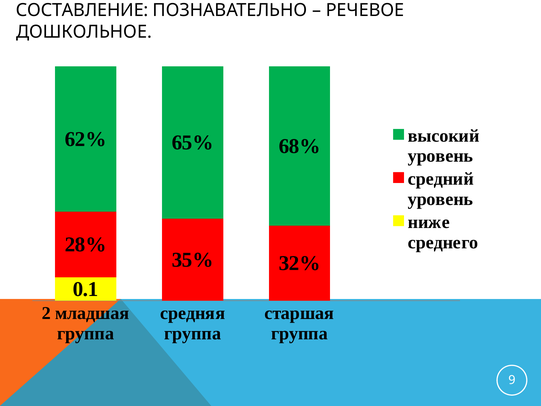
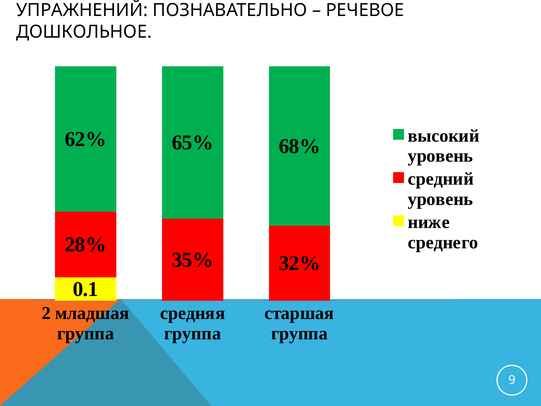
СОСТАВЛЕНИЕ: СОСТАВЛЕНИЕ -> УПРАЖНЕНИЙ (82, 10)
